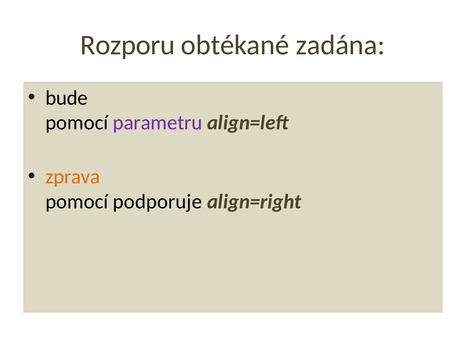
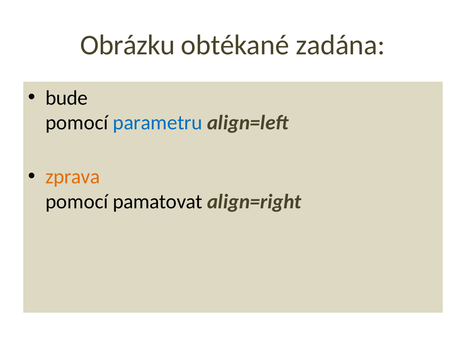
Rozporu: Rozporu -> Obrázku (128, 45)
parametru colour: purple -> blue (158, 123)
podporuje: podporuje -> pamatovat (158, 201)
